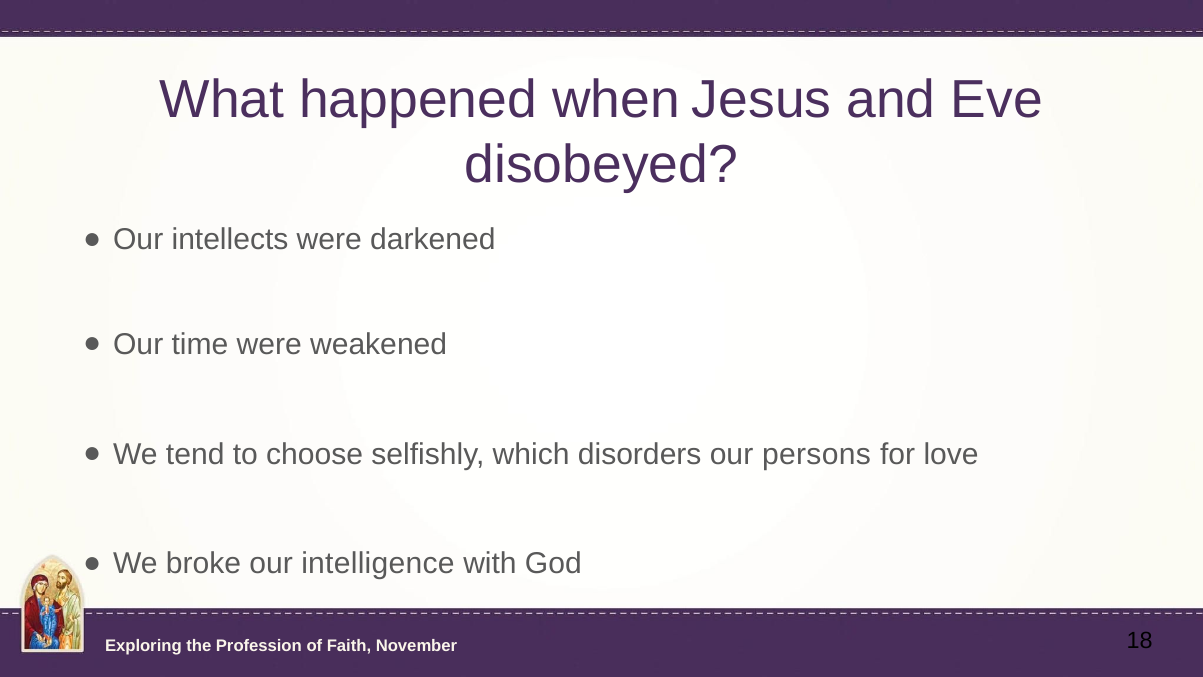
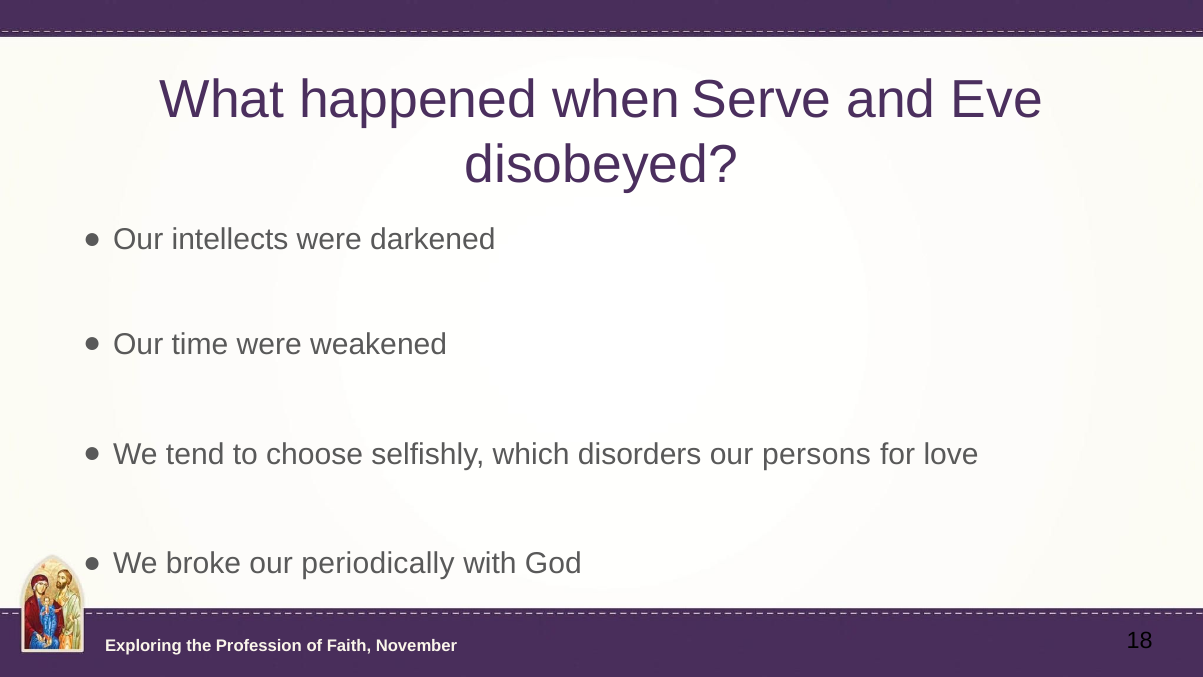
Jesus: Jesus -> Serve (762, 100)
intelligence: intelligence -> periodically (378, 564)
